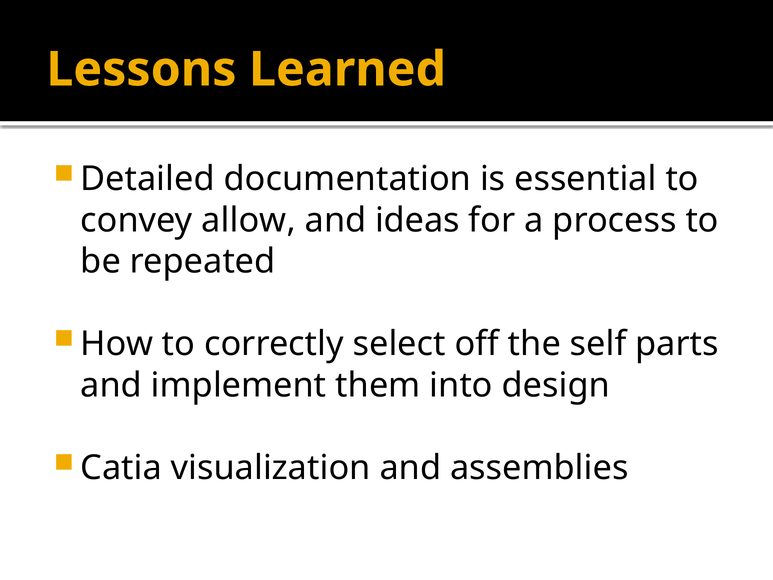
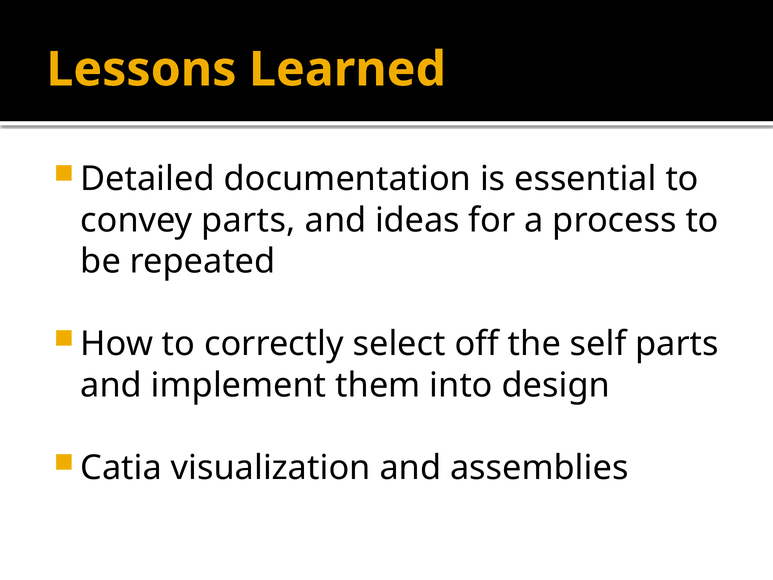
convey allow: allow -> parts (248, 220)
